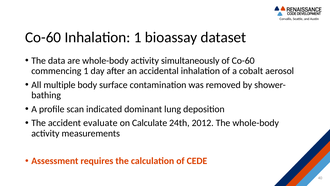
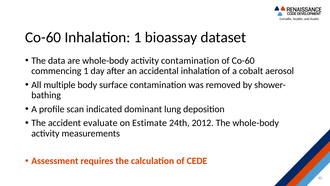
activity simultaneously: simultaneously -> contamination (190, 60)
Calculate: Calculate -> Estimate (150, 123)
